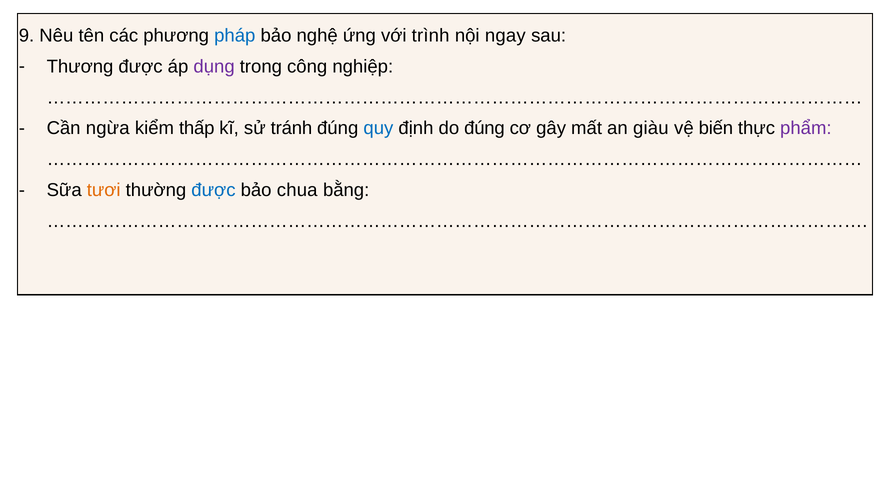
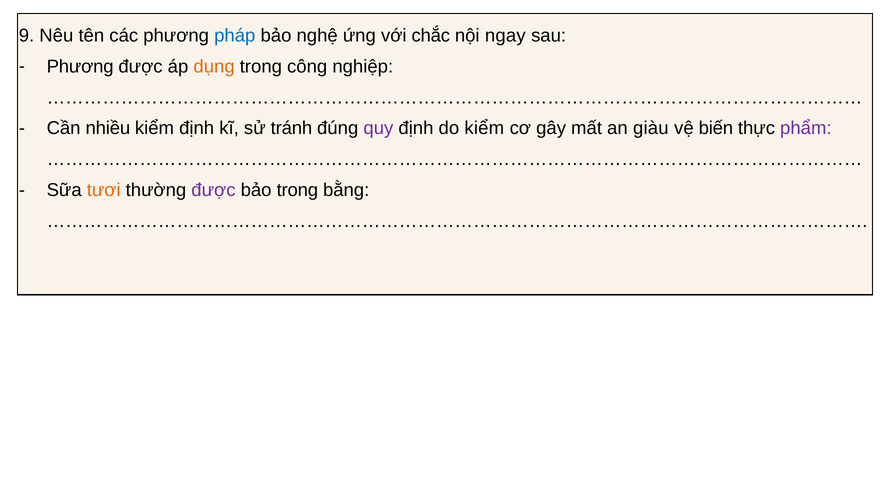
trình: trình -> chắc (431, 36)
Thương: Thương -> Phương (80, 66)
dụng colour: purple -> orange (214, 66)
ngừa: ngừa -> nhiều (108, 128)
kiểm thấp: thấp -> định (197, 128)
quy colour: blue -> purple (378, 128)
do đúng: đúng -> kiểm (484, 128)
được colour: blue -> purple (213, 190)
bảo chua: chua -> trong (297, 190)
